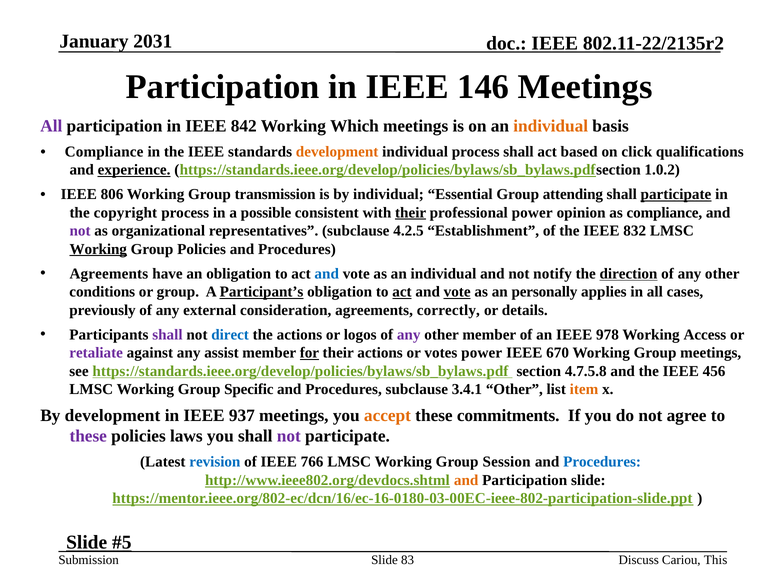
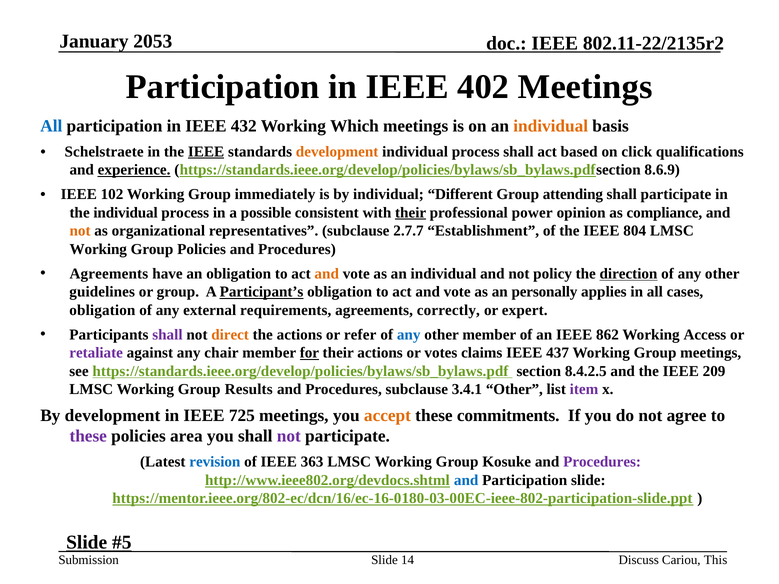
2031: 2031 -> 2053 (153, 41)
146: 146 -> 402 (483, 87)
All colour: purple -> blue (51, 126)
842: 842 -> 432 (244, 126)
Compliance: Compliance -> Schelstraete (104, 152)
IEEE underline: none -> present (206, 152)
1.0.2: 1.0.2 -> 8.6.9 (662, 170)
806: 806 -> 102 (112, 195)
transmission: transmission -> immediately (275, 195)
Essential: Essential -> Different (460, 195)
participate underline: present -> none (676, 195)
the copyright: copyright -> individual (126, 213)
not colour: purple -> orange (80, 231)
4.2.5: 4.2.5 -> 2.7.7 (408, 231)
832: 832 -> 804 (635, 231)
Working underline: present -> none (98, 249)
and colour: blue -> orange (327, 274)
notify: notify -> policy (553, 274)
conditions: conditions -> guidelines (102, 292)
act underline: present -> none (402, 292)
vote underline: present -> none (457, 292)
previously: previously -> obligation (102, 310)
consideration: consideration -> requirements (286, 310)
details: details -> expert (525, 310)
direct colour: blue -> orange (230, 335)
logos: logos -> refer (360, 335)
any colour: purple -> blue (409, 335)
978: 978 -> 862 (607, 335)
assist: assist -> chair (221, 353)
votes power: power -> claims (482, 353)
670: 670 -> 437 (558, 353)
4.7.5.8: 4.7.5.8 -> 8.4.2.5 (586, 371)
456: 456 -> 209 (714, 371)
Specific: Specific -> Results (249, 389)
item colour: orange -> purple (584, 389)
937: 937 -> 725 (242, 416)
laws: laws -> area (186, 436)
766: 766 -> 363 (312, 462)
Session: Session -> Kosuke (507, 462)
Procedures colour: blue -> purple (602, 462)
and colour: orange -> blue (466, 480)
83: 83 -> 14 (408, 560)
